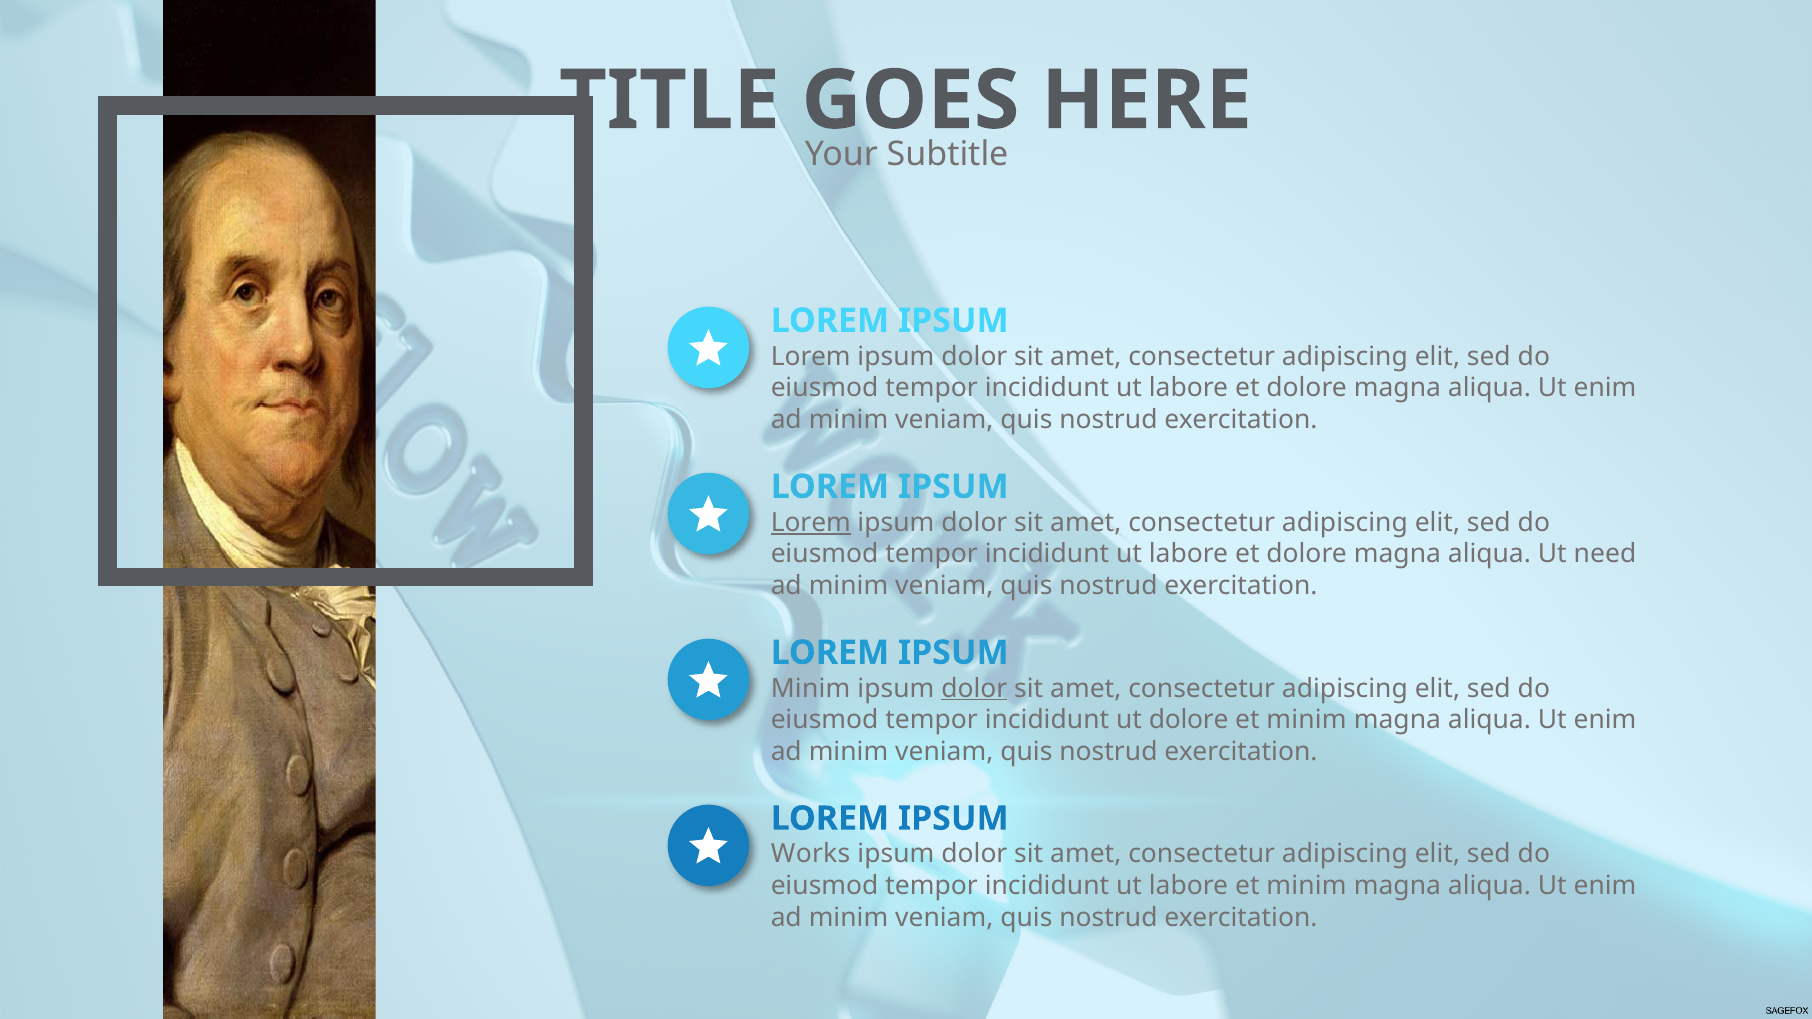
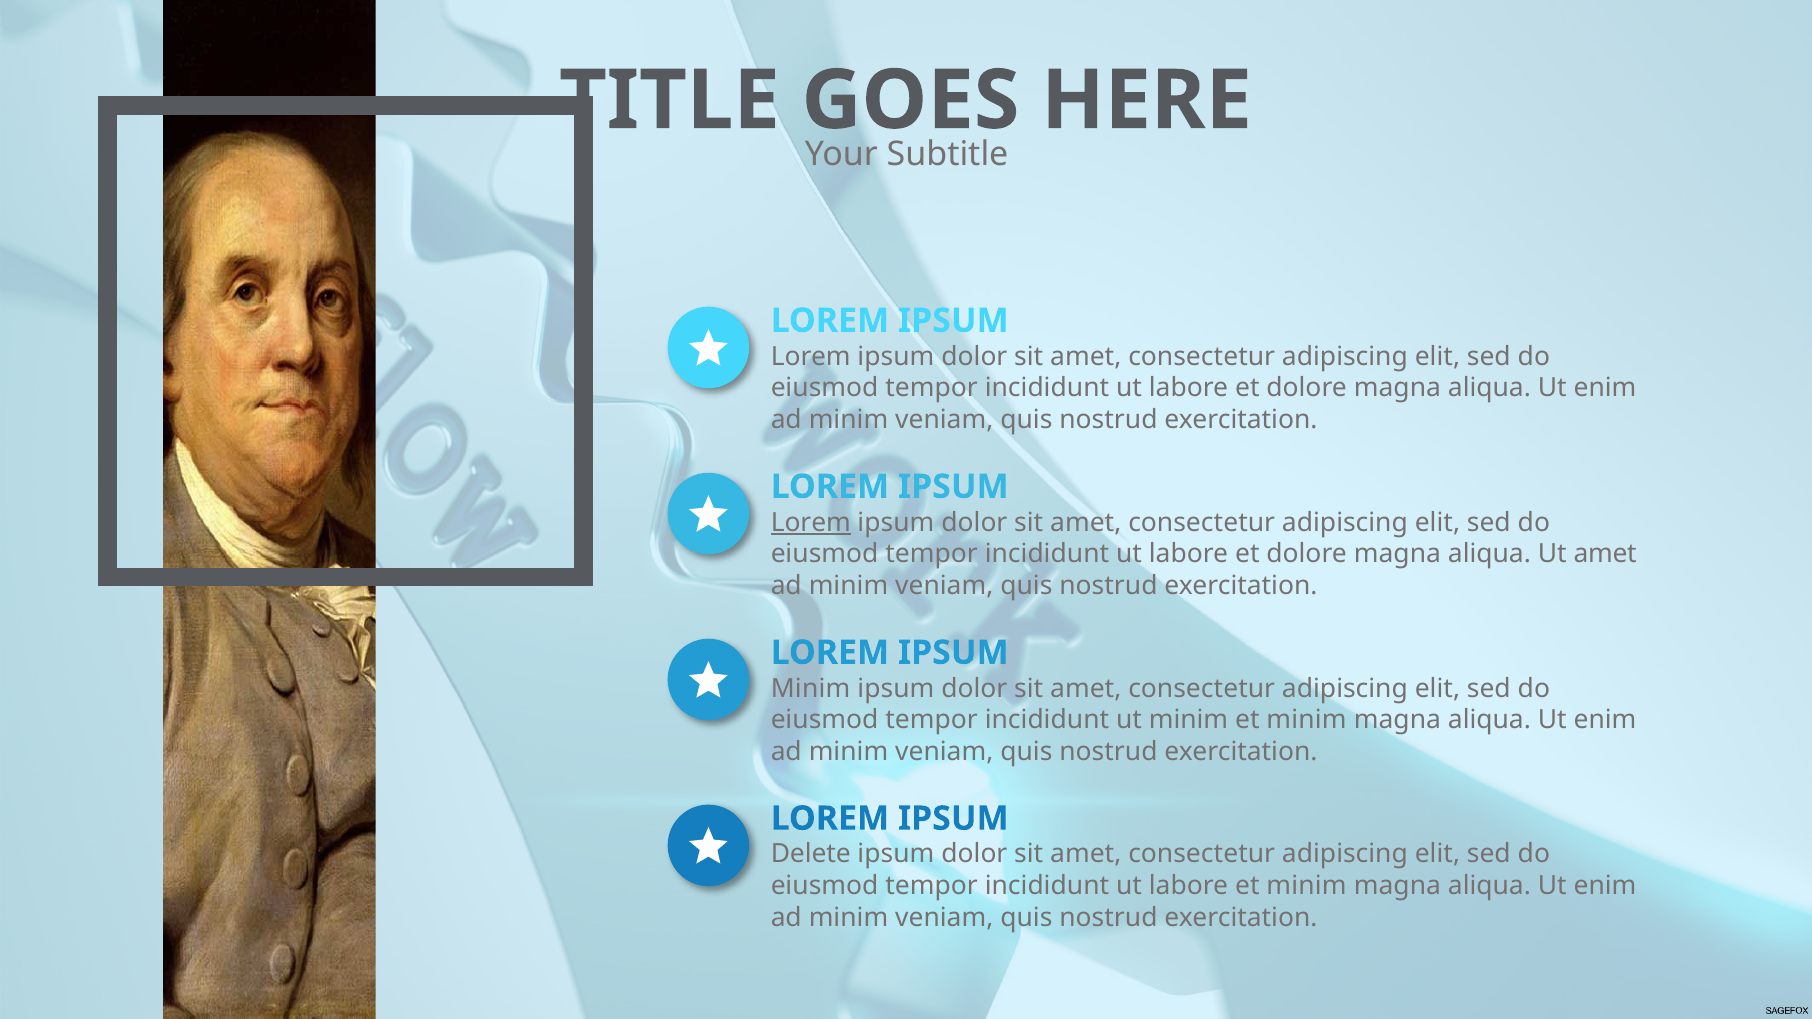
Ut need: need -> amet (1605, 554)
dolor underline: present -> none (974, 688)
ut dolore: dolore -> minim (1189, 720)
Works: Works -> Delete (811, 854)
